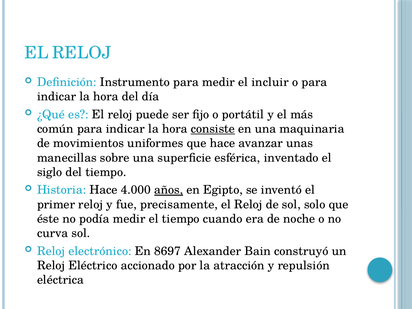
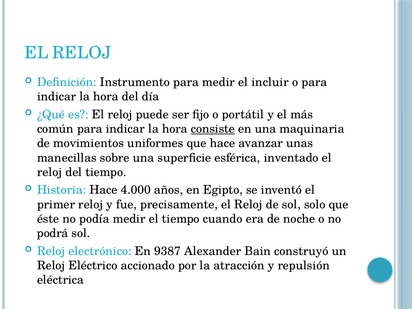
siglo: siglo -> reloj (50, 172)
años underline: present -> none (169, 190)
curva: curva -> podrá (53, 233)
8697: 8697 -> 9387 (168, 251)
